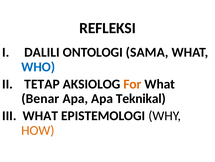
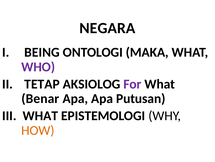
REFLEKSI: REFLEKSI -> NEGARA (107, 28)
DALILI: DALILI -> BEING (42, 52)
SAMA: SAMA -> MAKA (147, 52)
WHO colour: blue -> purple (38, 67)
For colour: orange -> purple (132, 84)
Teknikal: Teknikal -> Putusan (141, 98)
